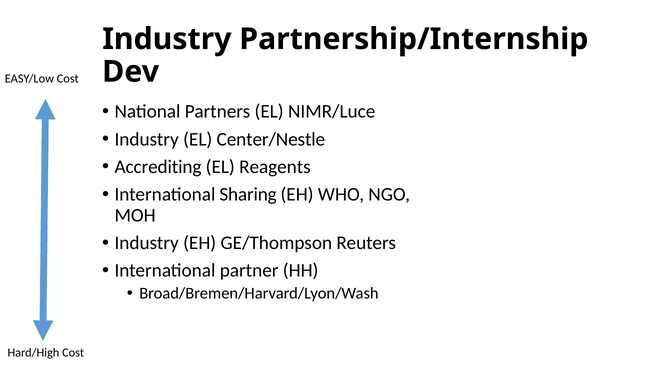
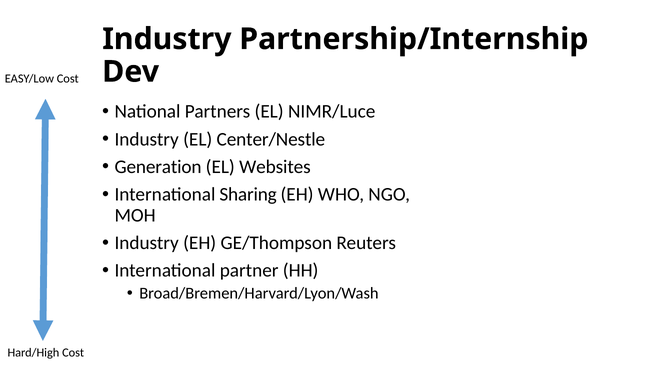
Accrediting: Accrediting -> Generation (158, 167)
Reagents: Reagents -> Websites (275, 167)
